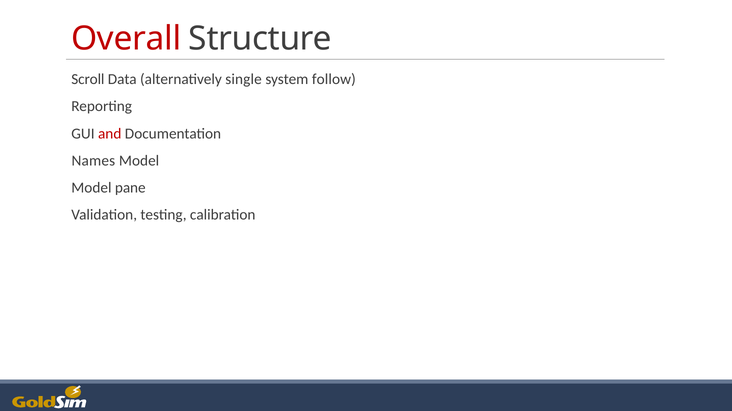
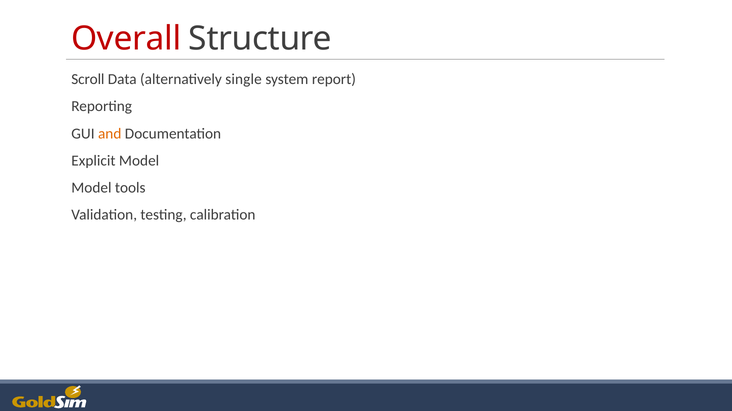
follow: follow -> report (334, 80)
and colour: red -> orange (110, 134)
Names: Names -> Explicit (93, 161)
pane: pane -> tools (130, 188)
